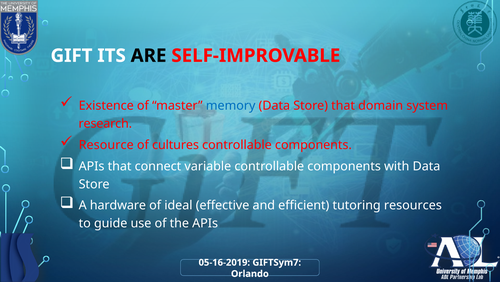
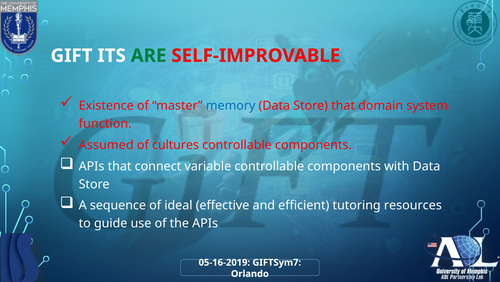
ARE colour: black -> green (149, 56)
research: research -> function (105, 124)
Resource: Resource -> Assumed (106, 145)
hardware: hardware -> sequence (118, 205)
